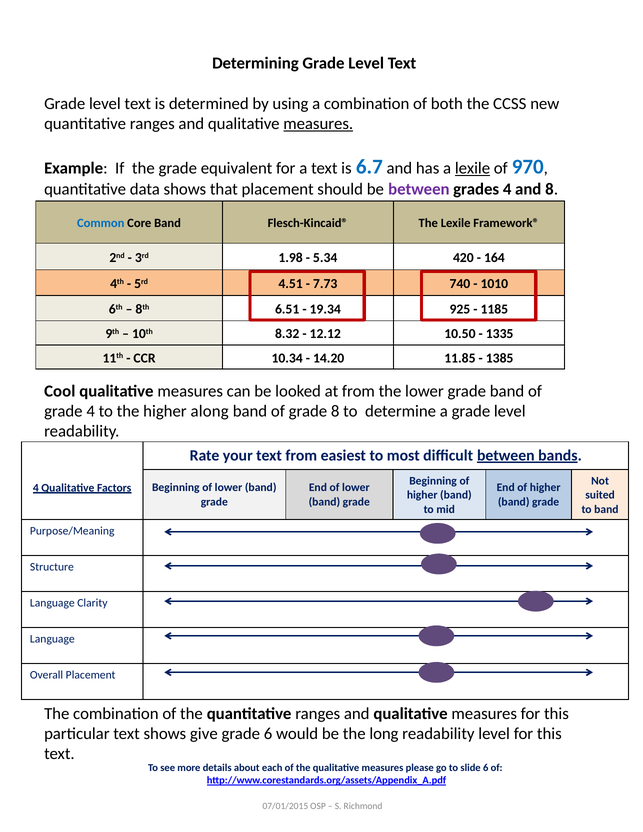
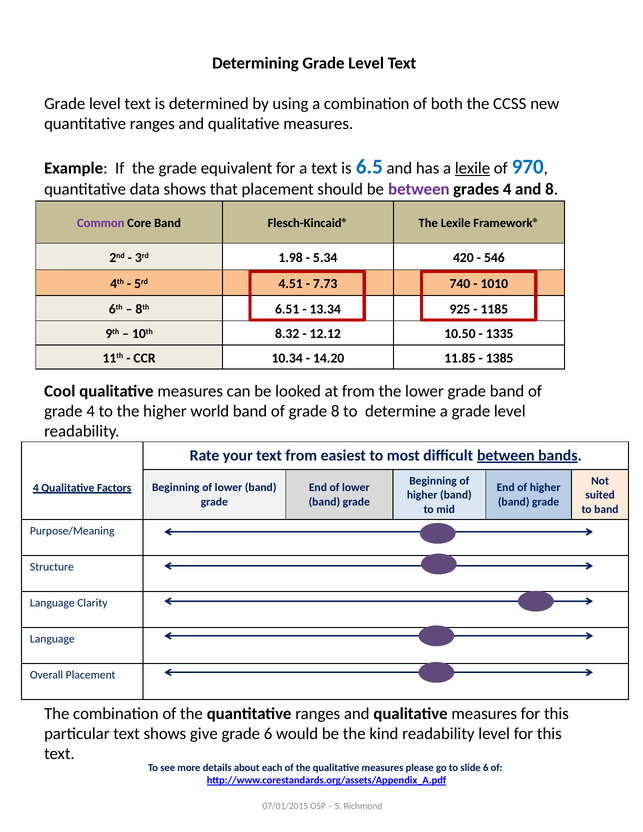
measures underline: present -> none (318, 124)
6.7: 6.7 -> 6.5 (369, 167)
Common colour: blue -> purple (101, 223)
164: 164 -> 546 (494, 258)
19.34: 19.34 -> 13.34 (325, 309)
along: along -> world (210, 411)
long: long -> kind (384, 734)
